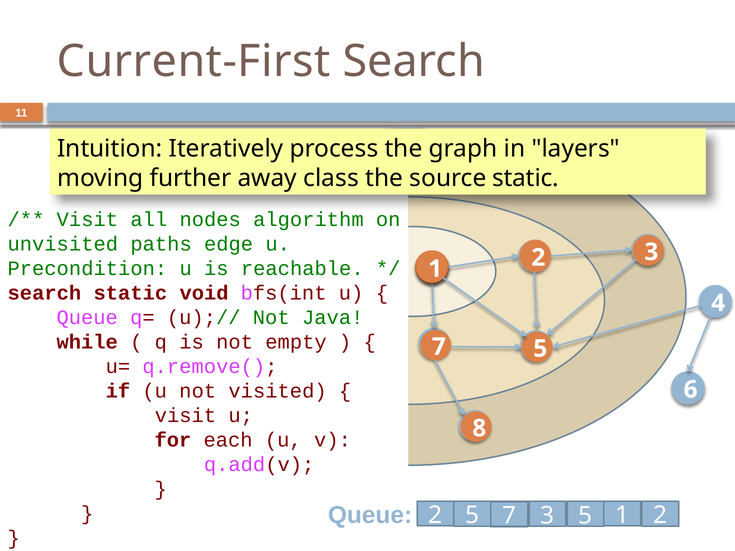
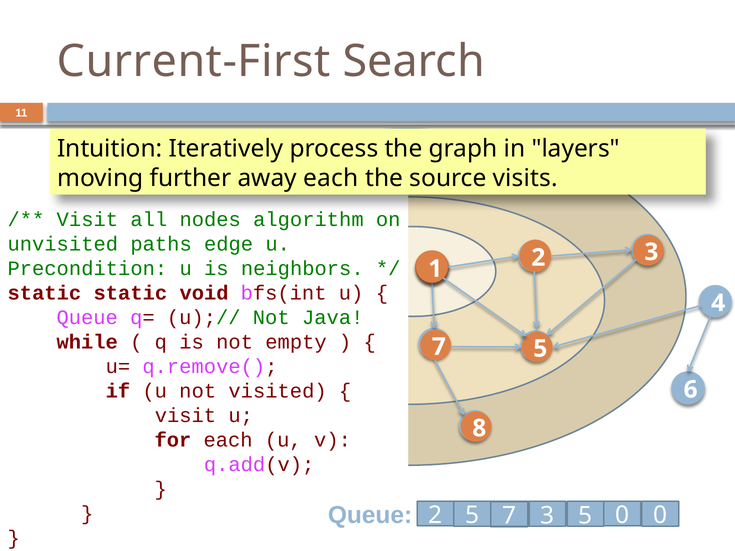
away class: class -> each (331, 178)
source static: static -> visits (525, 178)
reachable: reachable -> neighbors (302, 269)
search: search -> static (44, 293)
2: 2 -> 0 (660, 516)
5 1: 1 -> 0 (622, 515)
